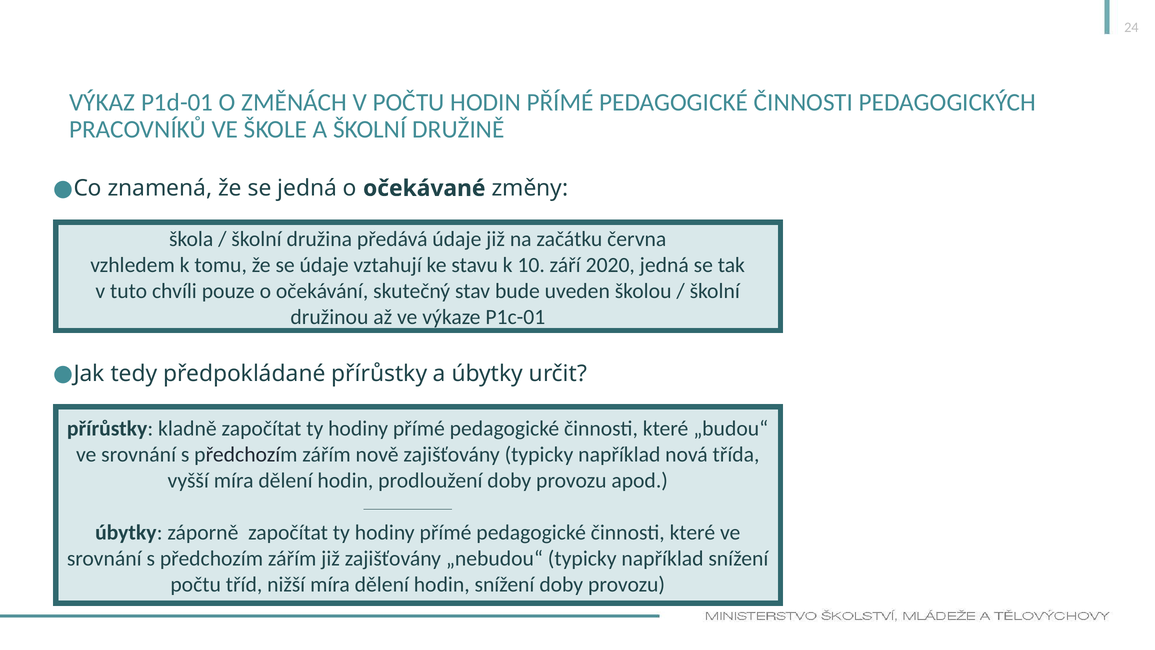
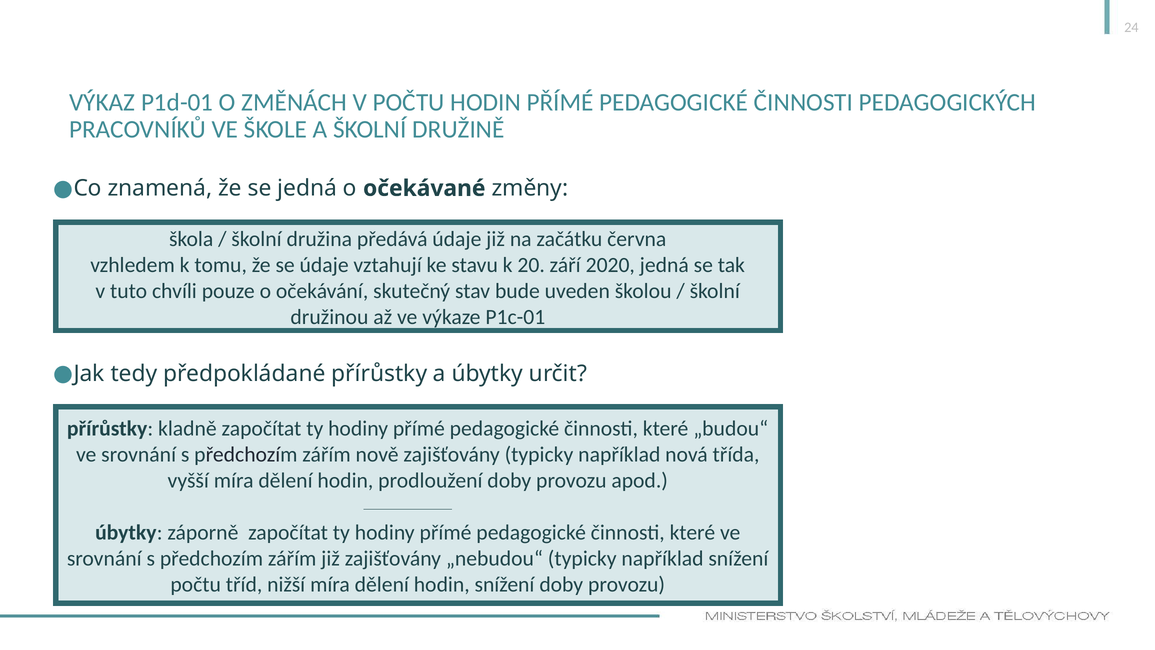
10: 10 -> 20 (531, 265)
